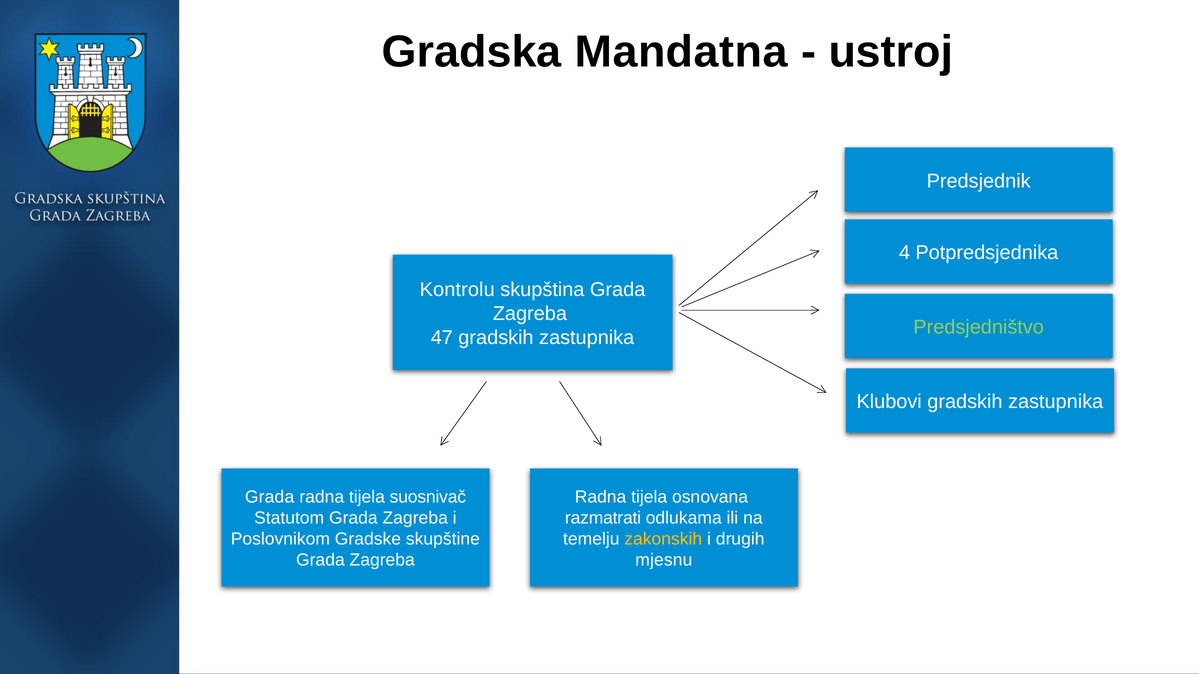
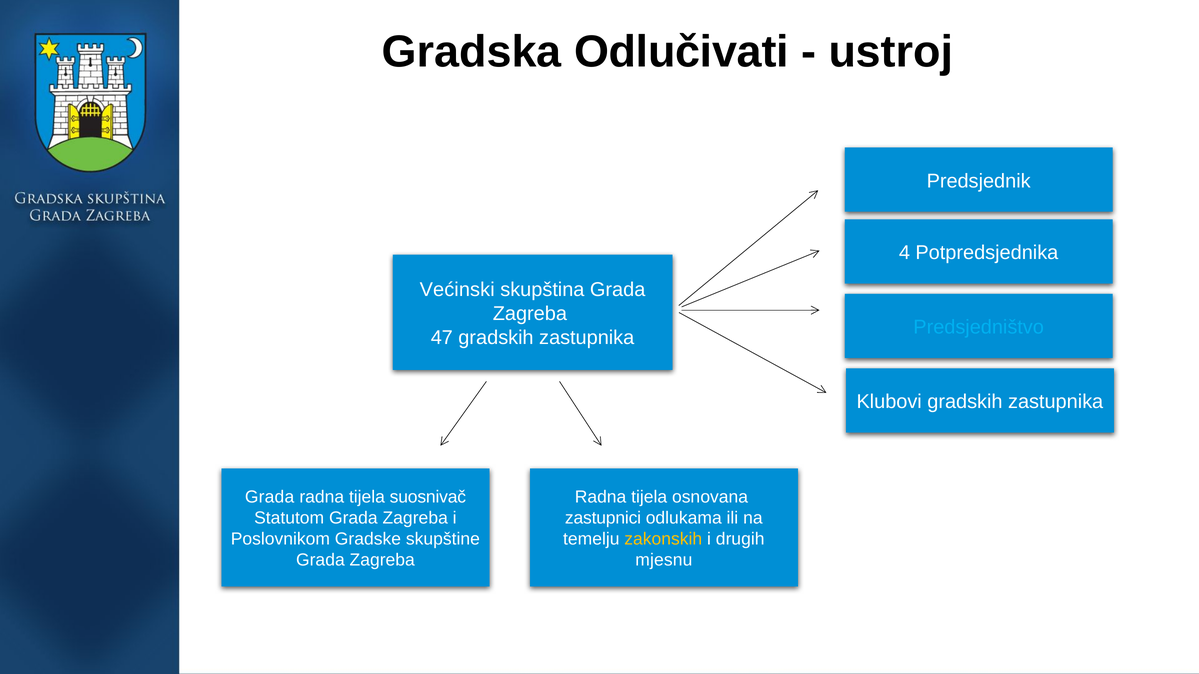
Mandatna: Mandatna -> Odlučivati (681, 52)
Kontrolu: Kontrolu -> Većinski (457, 290)
Predsjedništvo colour: light green -> light blue (979, 328)
razmatrati: razmatrati -> zastupnici (603, 519)
